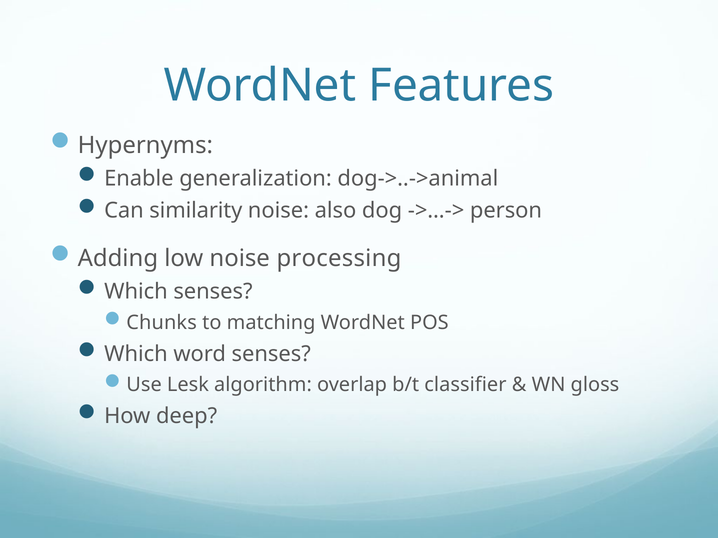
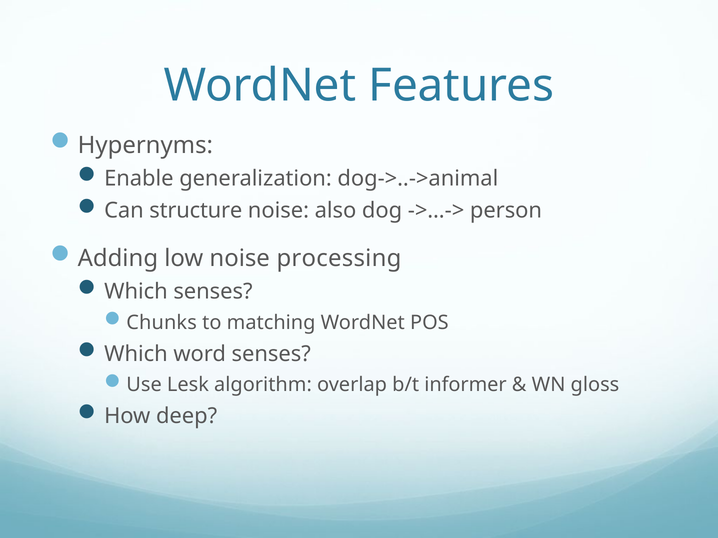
similarity: similarity -> structure (196, 211)
classifier: classifier -> informer (466, 385)
